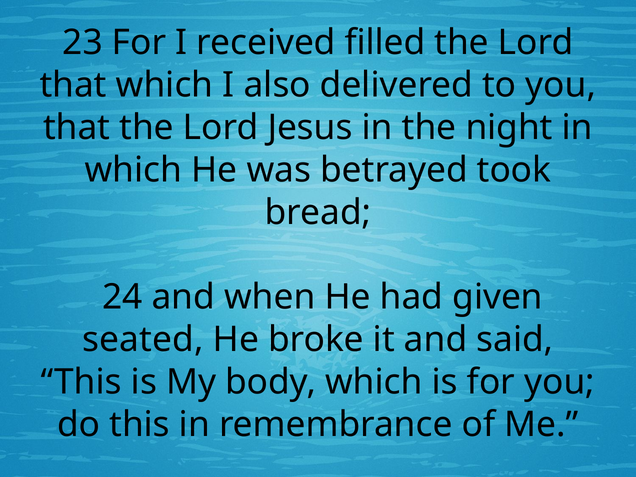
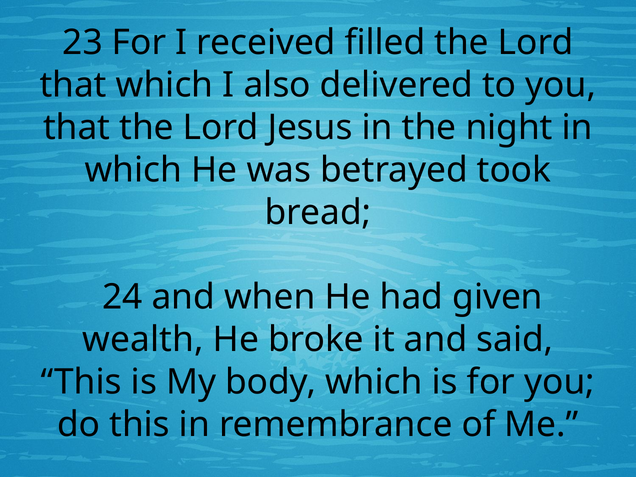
seated: seated -> wealth (143, 340)
